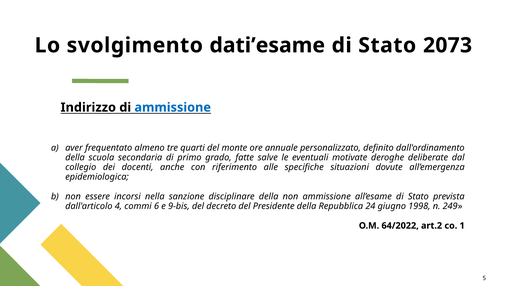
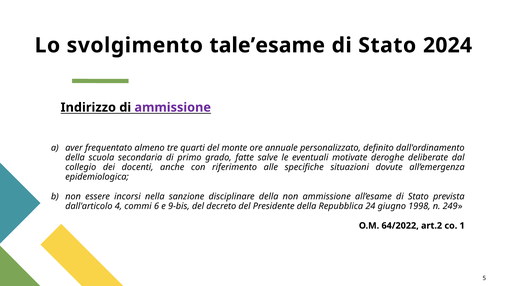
dati’esame: dati’esame -> tale’esame (267, 45)
2073: 2073 -> 2024 (448, 45)
ammissione colour: blue -> purple (173, 107)
